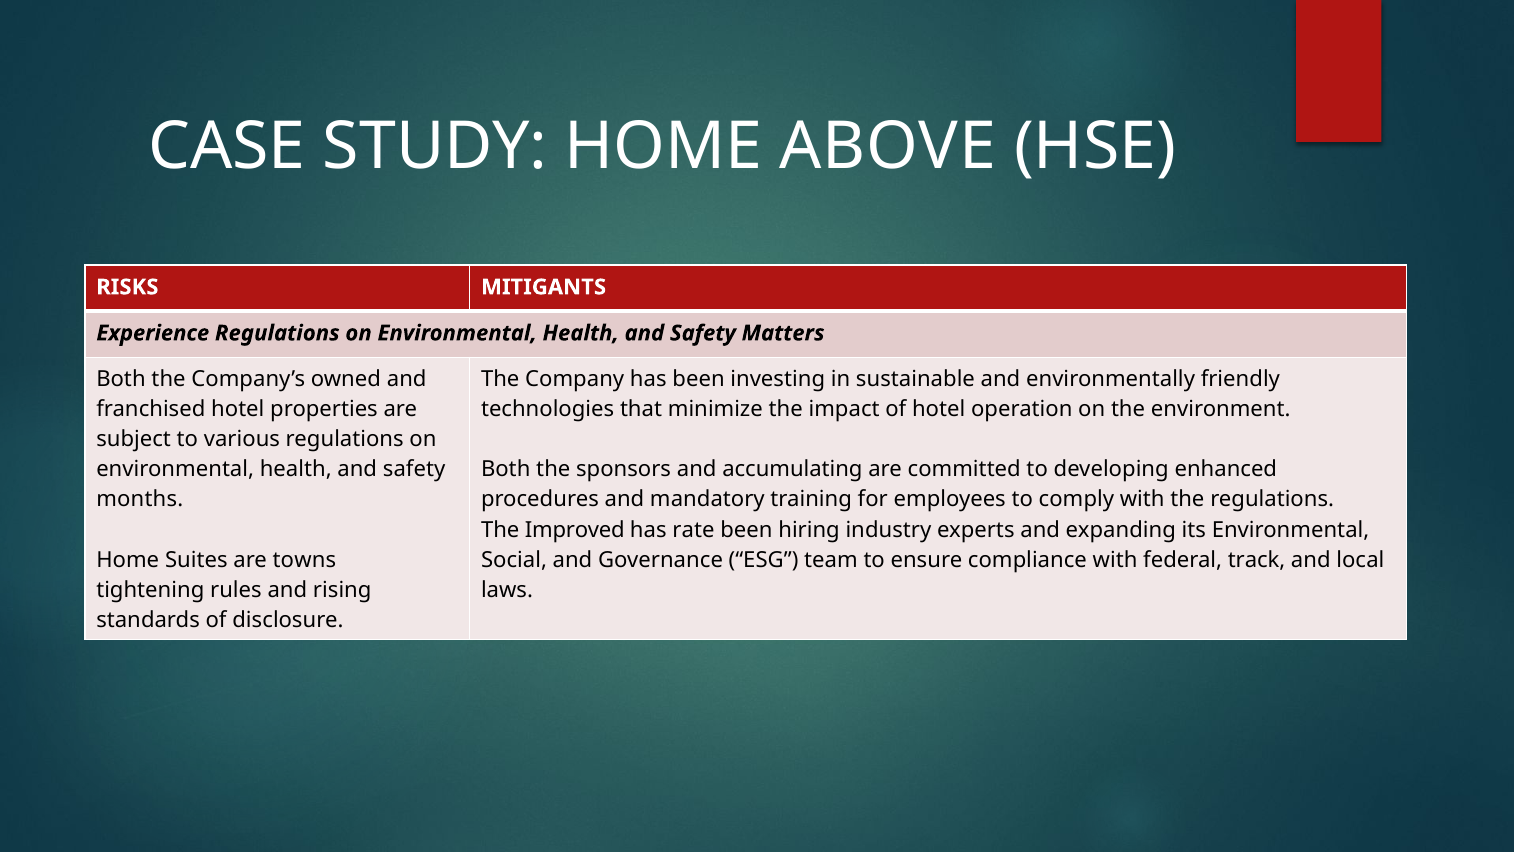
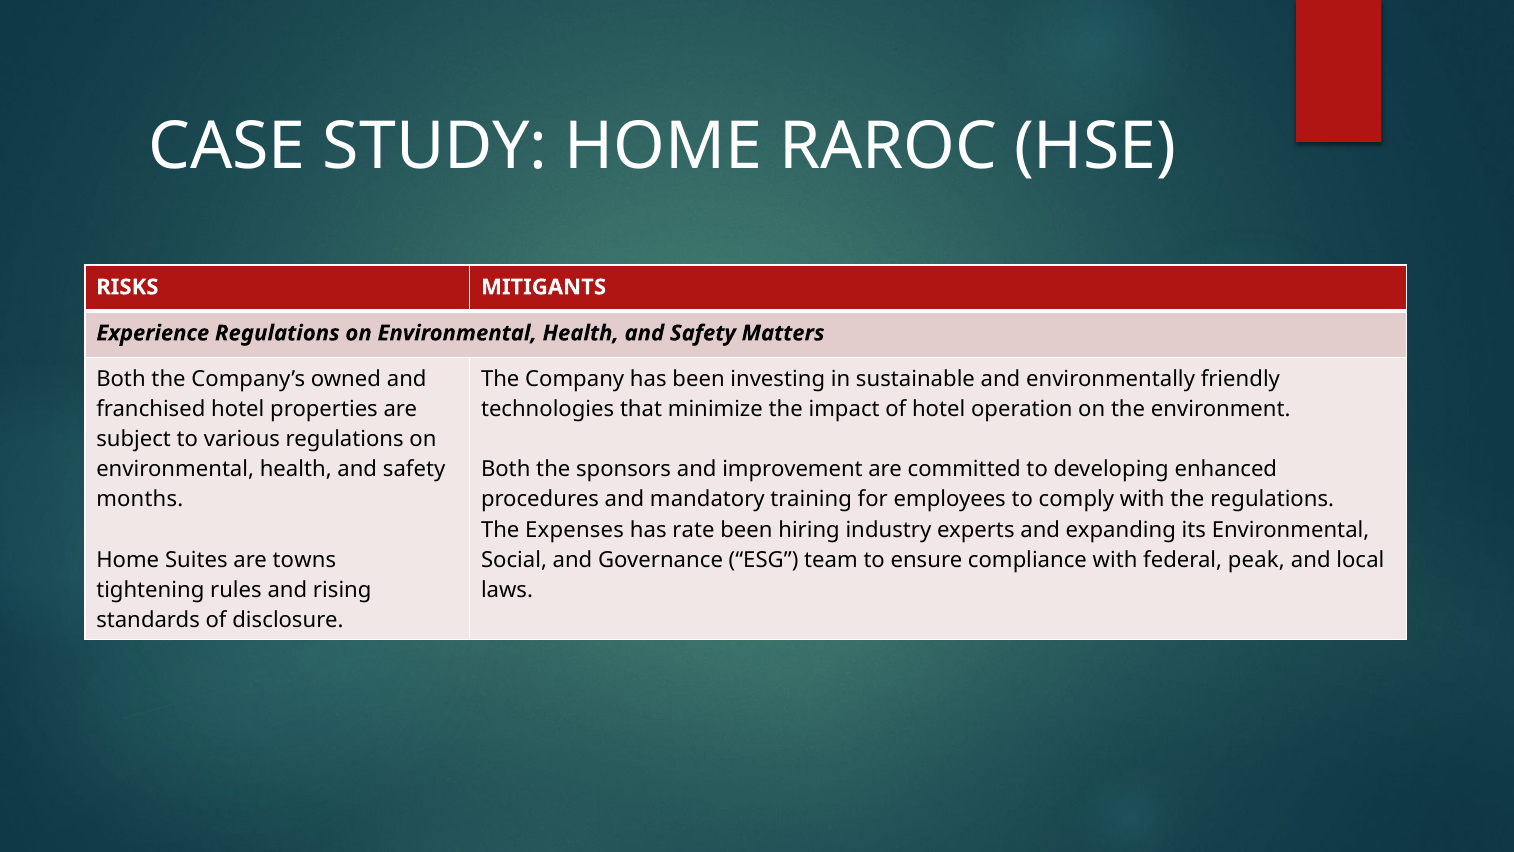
ABOVE: ABOVE -> RAROC (888, 147)
accumulating: accumulating -> improvement (792, 469)
Improved: Improved -> Expenses (575, 530)
track: track -> peak (1256, 560)
